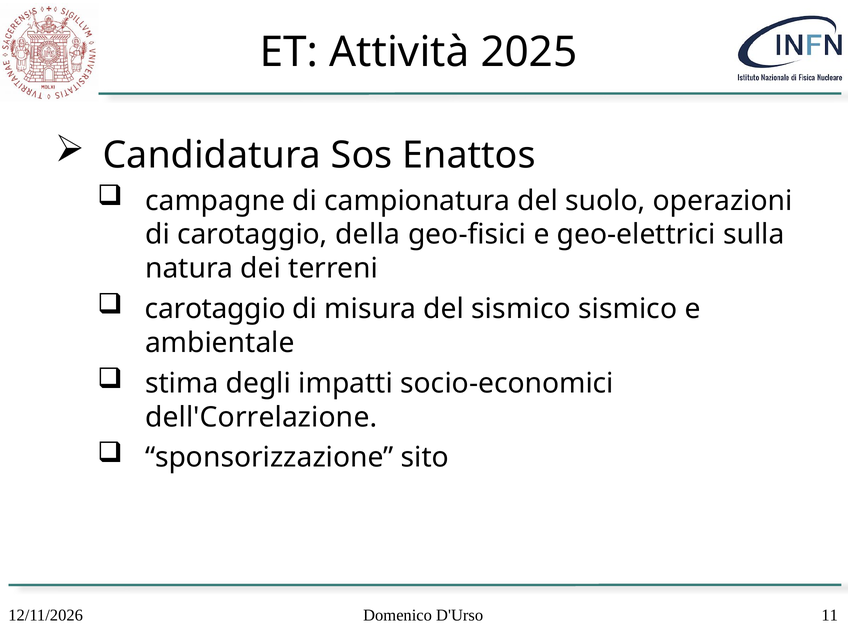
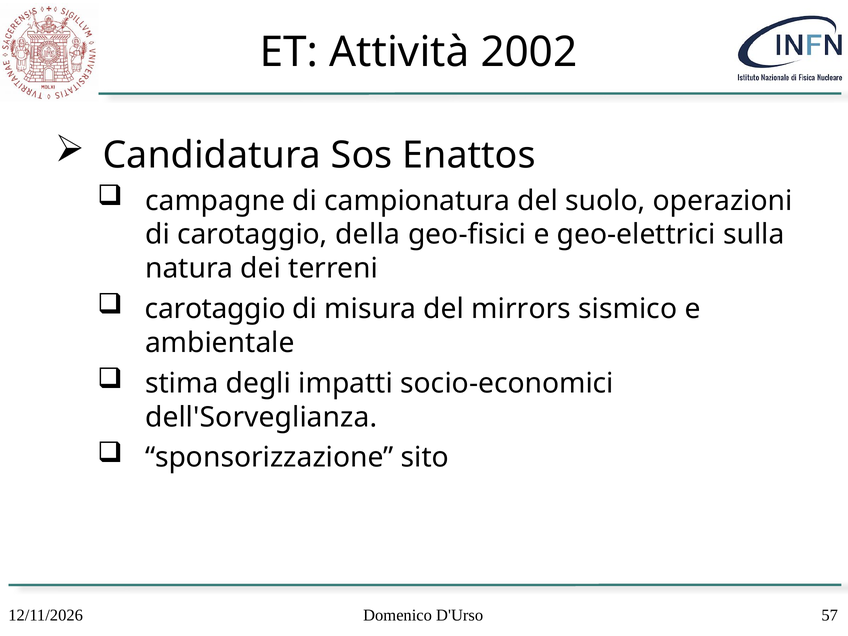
2025: 2025 -> 2002 (529, 52)
del sismico: sismico -> mirrors (521, 309)
dell'Correlazione: dell'Correlazione -> dell'Sorveglianza (261, 417)
11: 11 -> 57 (830, 615)
